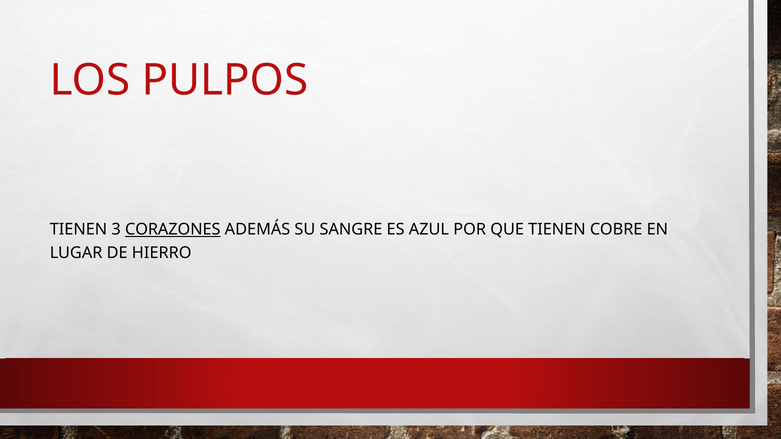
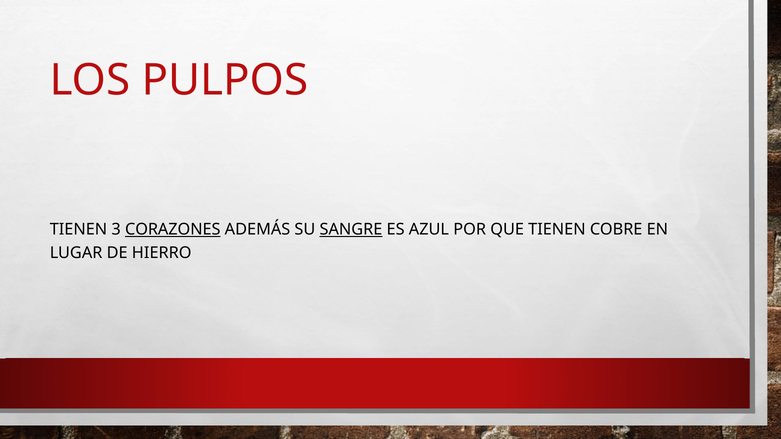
SANGRE underline: none -> present (351, 230)
